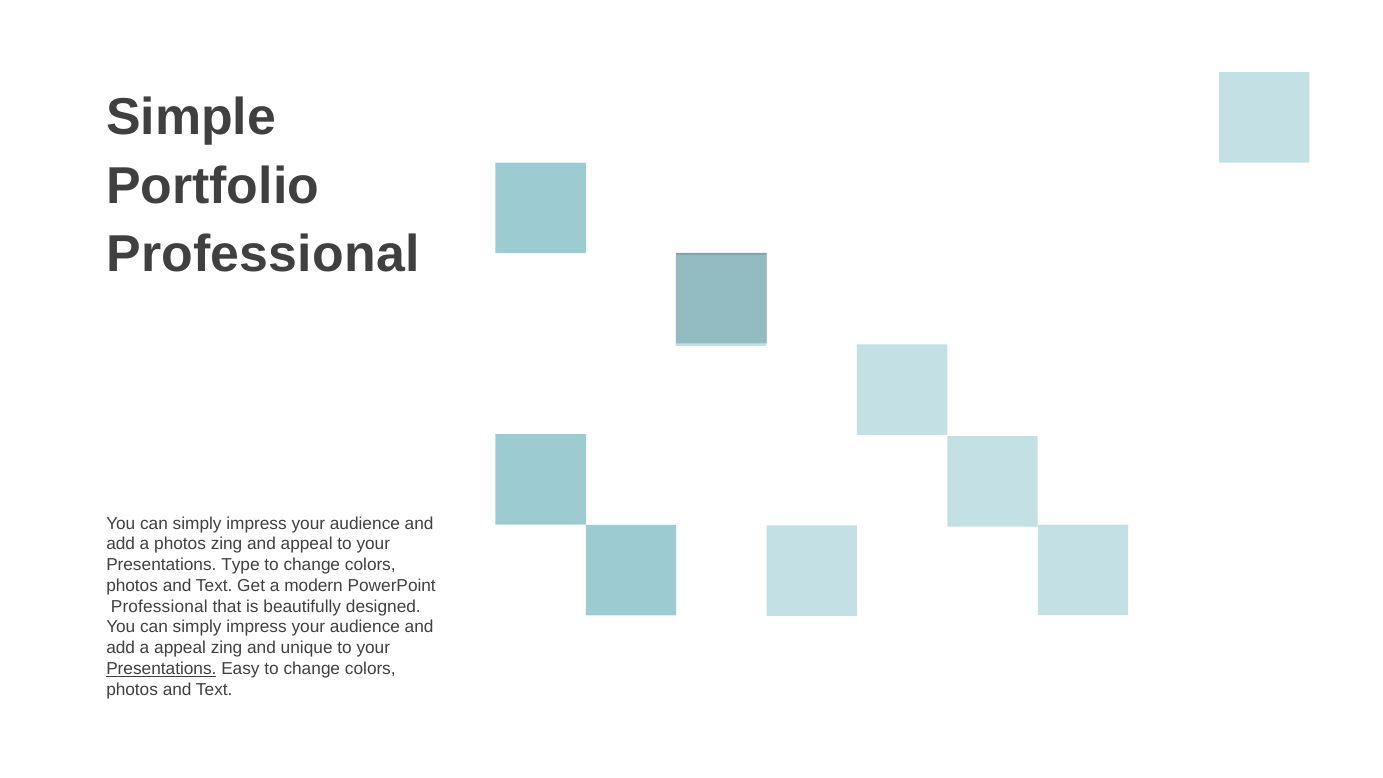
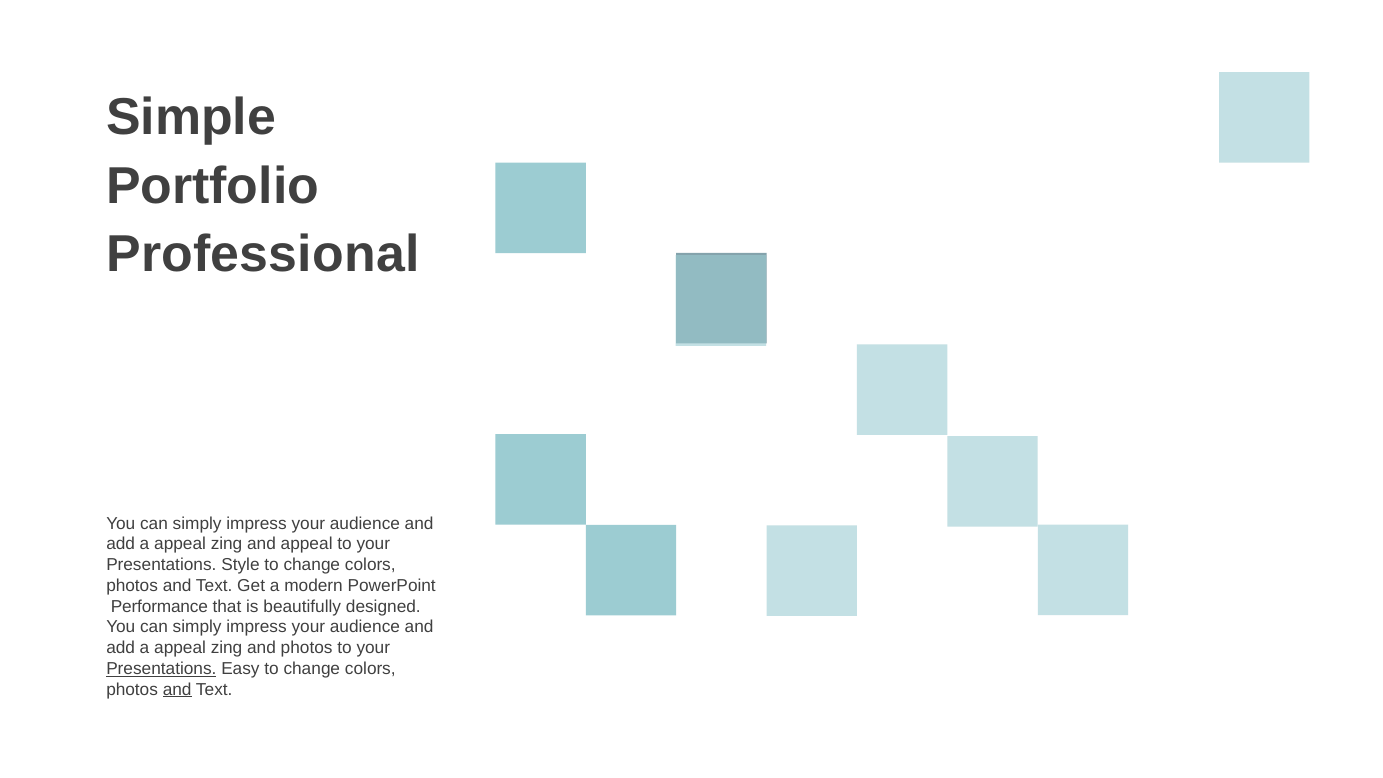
photos: photos -> appeal (180, 544)
Type: Type -> Style (240, 565)
Professional: Professional -> Performance (159, 606)
and unique: unique -> photos (307, 648)
and underline: none -> present (177, 689)
